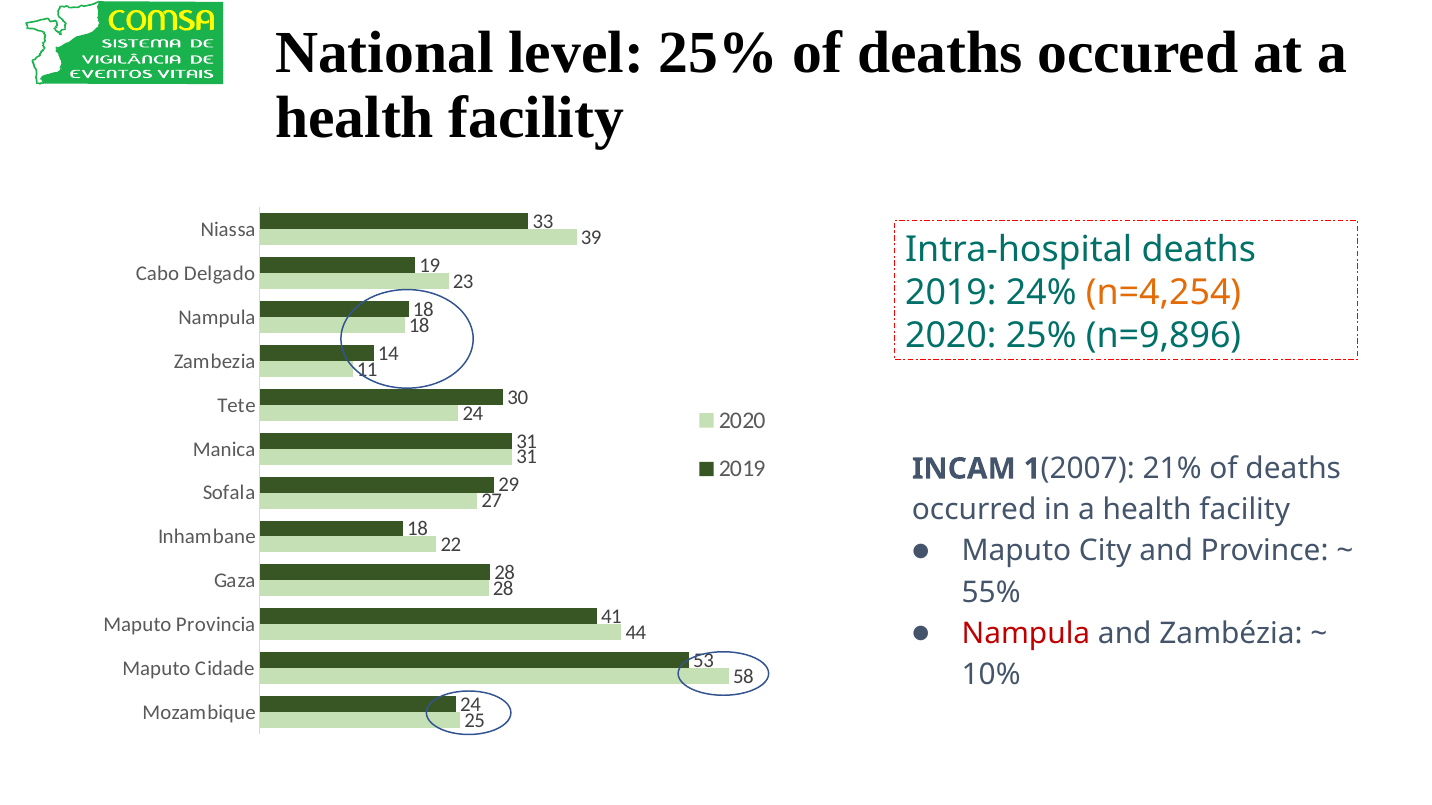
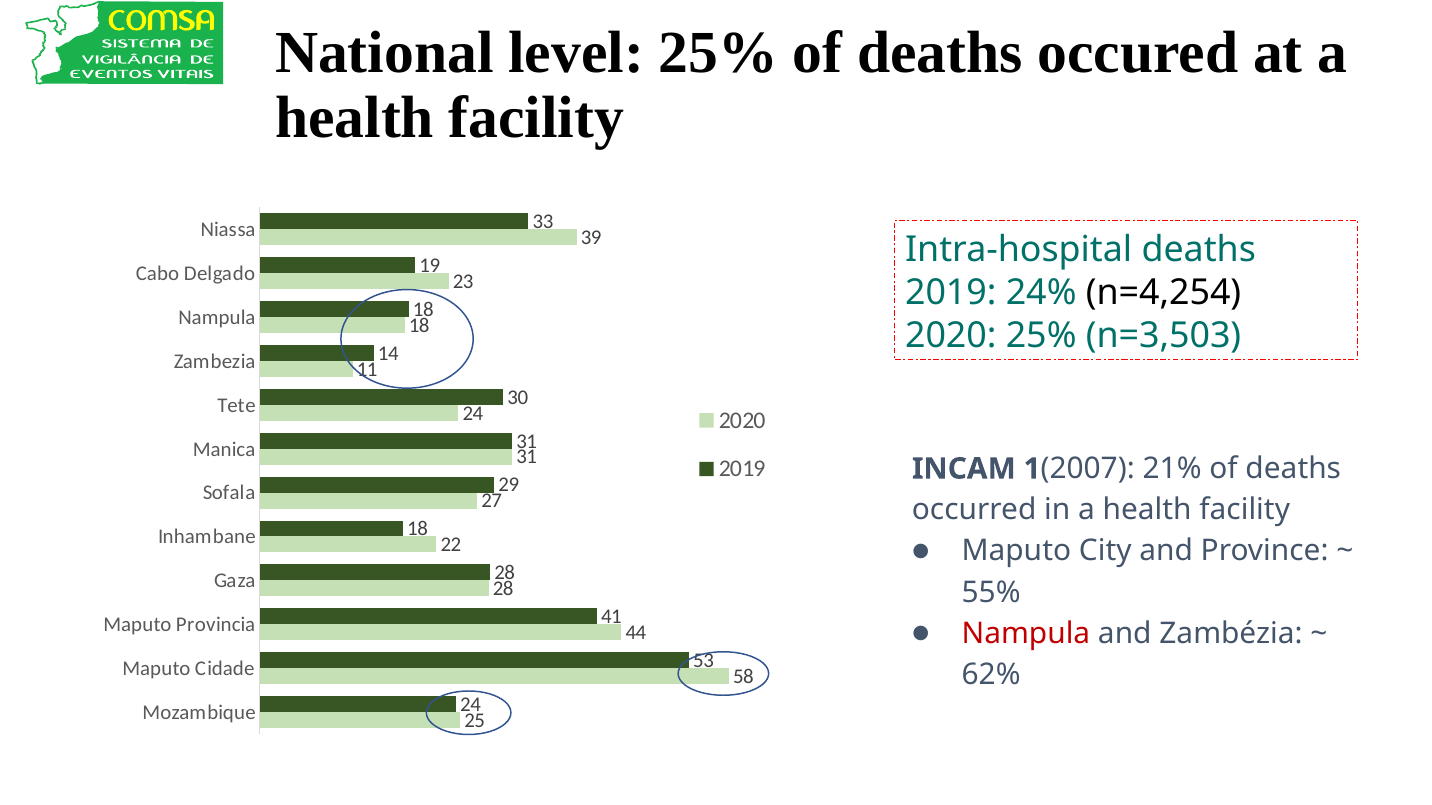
n=4,254 colour: orange -> black (1163, 293)
n=9,896: n=9,896 -> n=3,503 (1163, 335)
10%: 10% -> 62% (991, 675)
